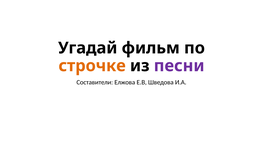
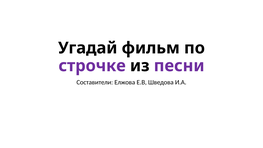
строчке colour: orange -> purple (92, 66)
